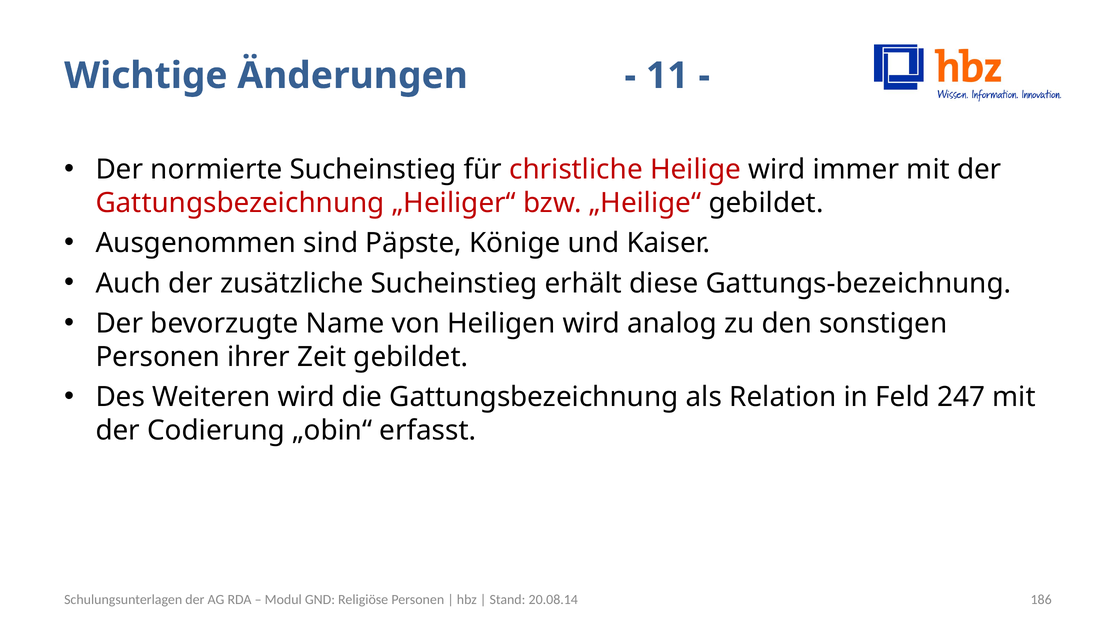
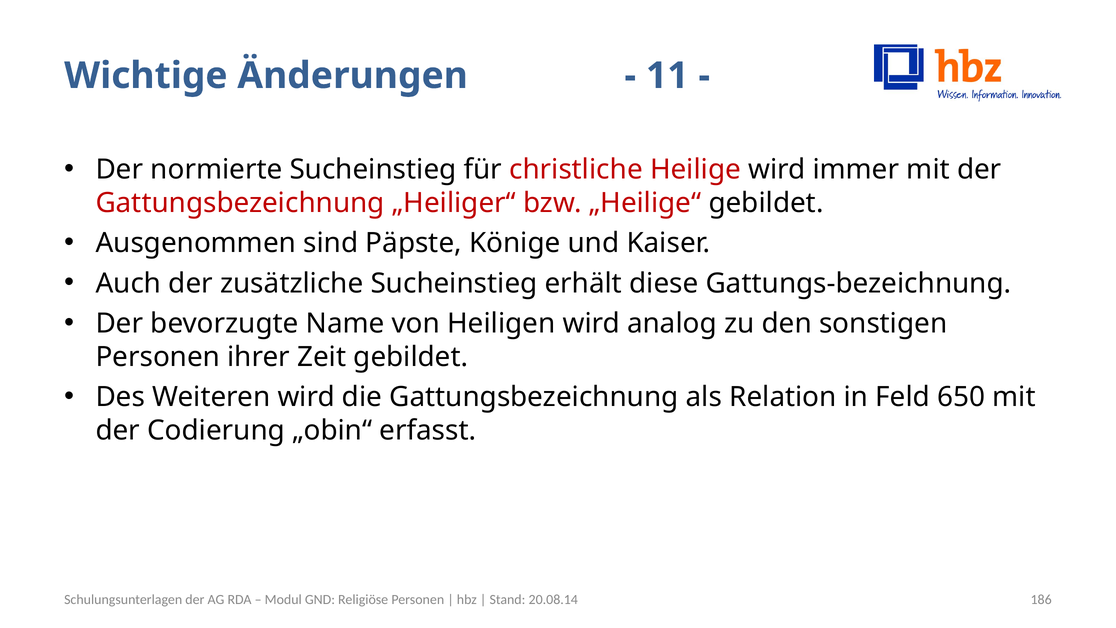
247: 247 -> 650 (961, 397)
